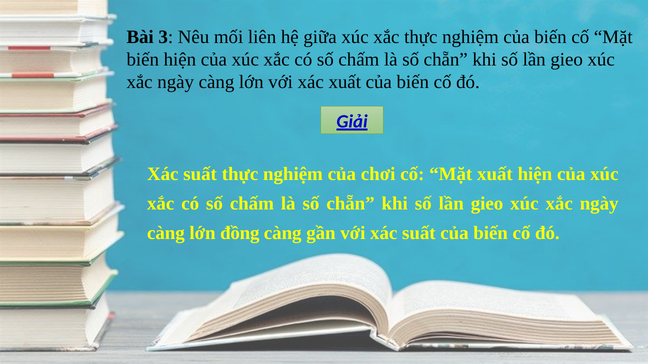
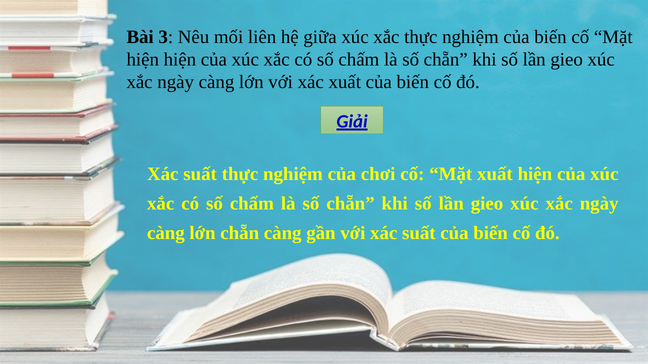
biến: biến -> hiện (143, 60)
lớn đồng: đồng -> chẵn (240, 233)
